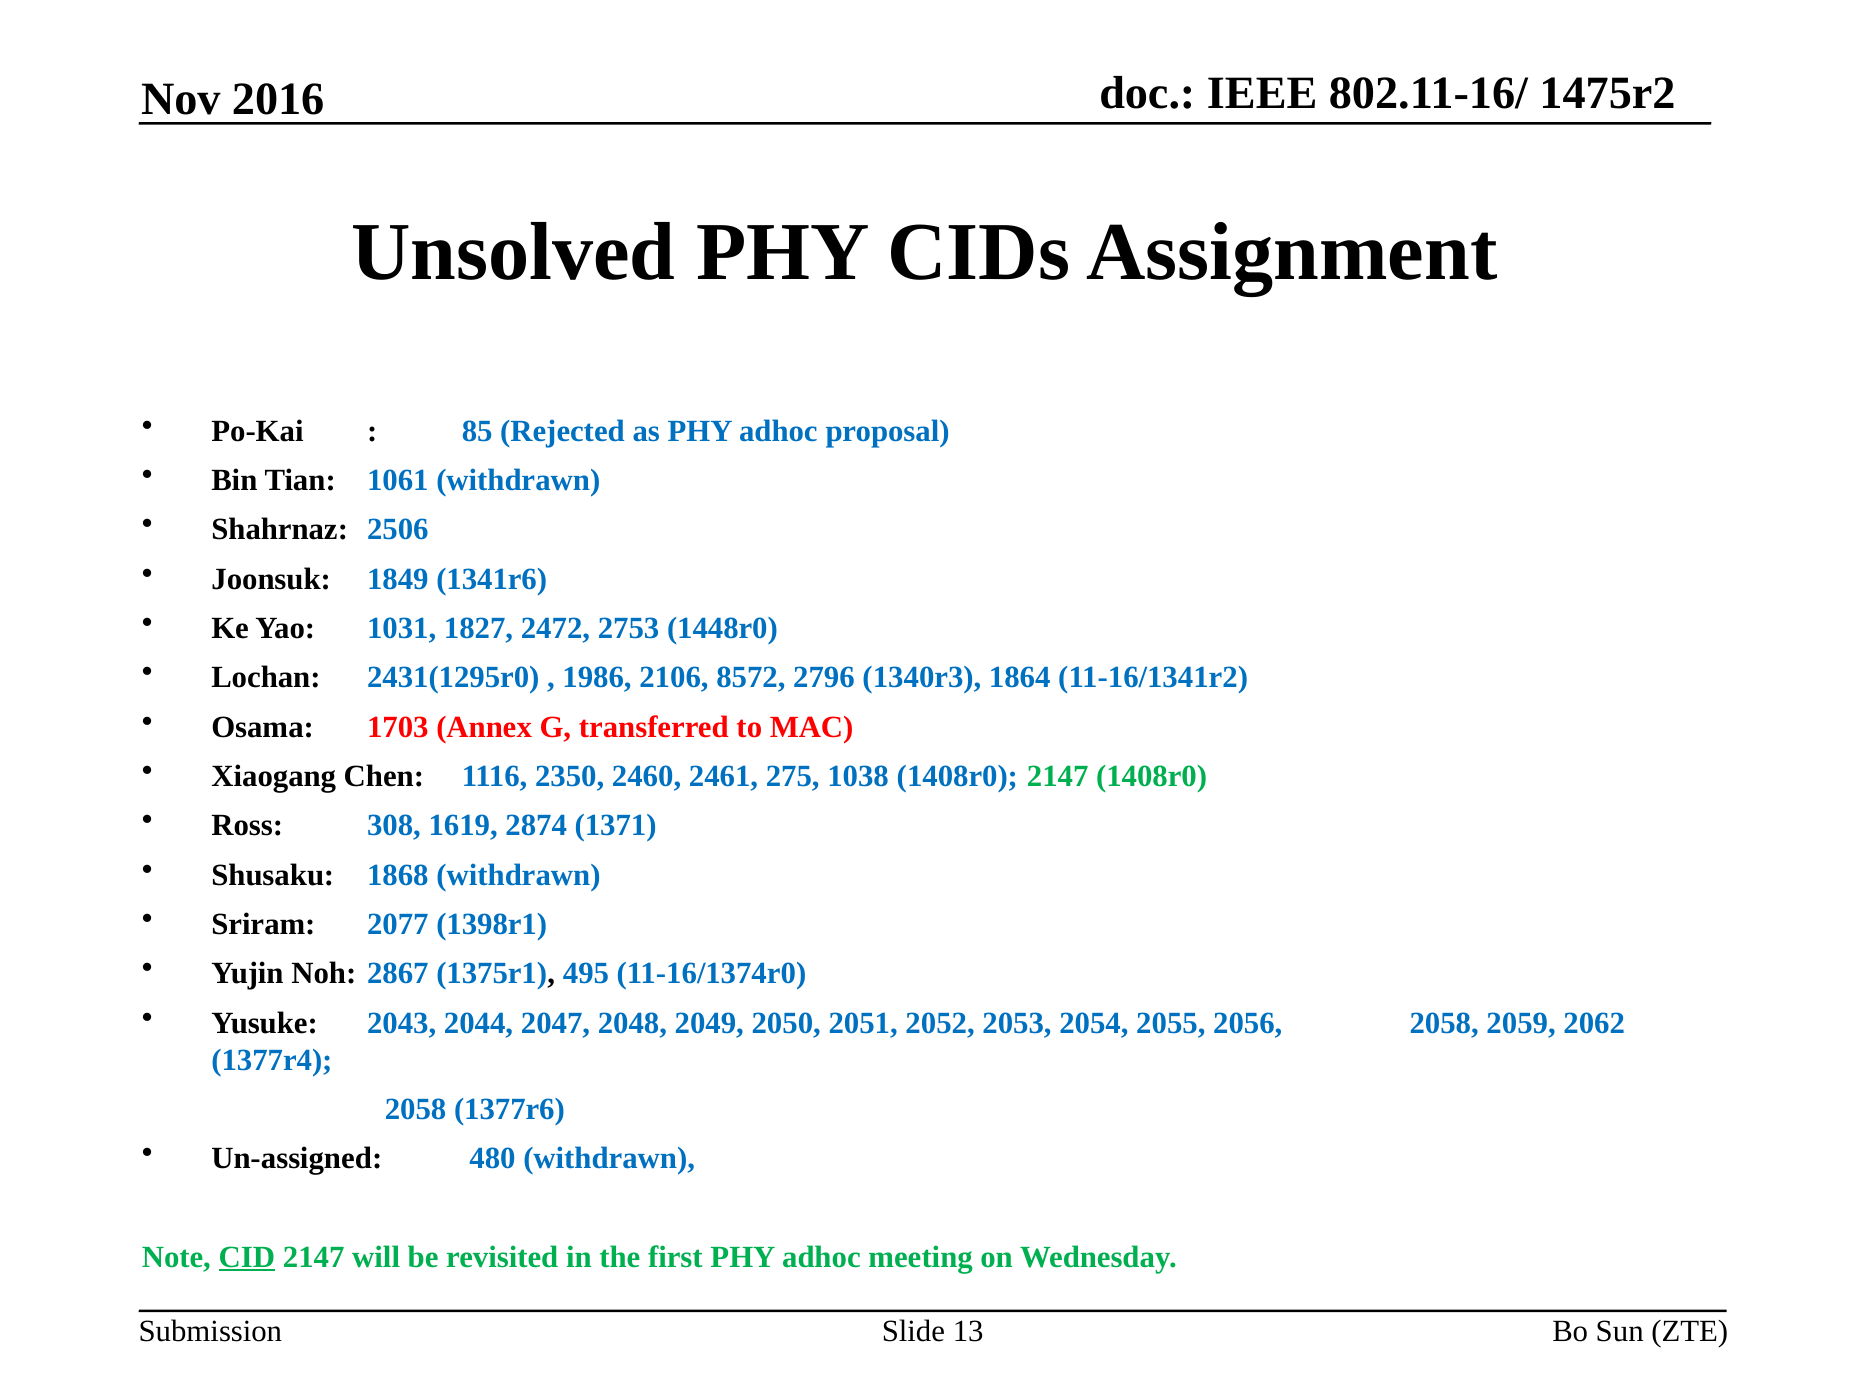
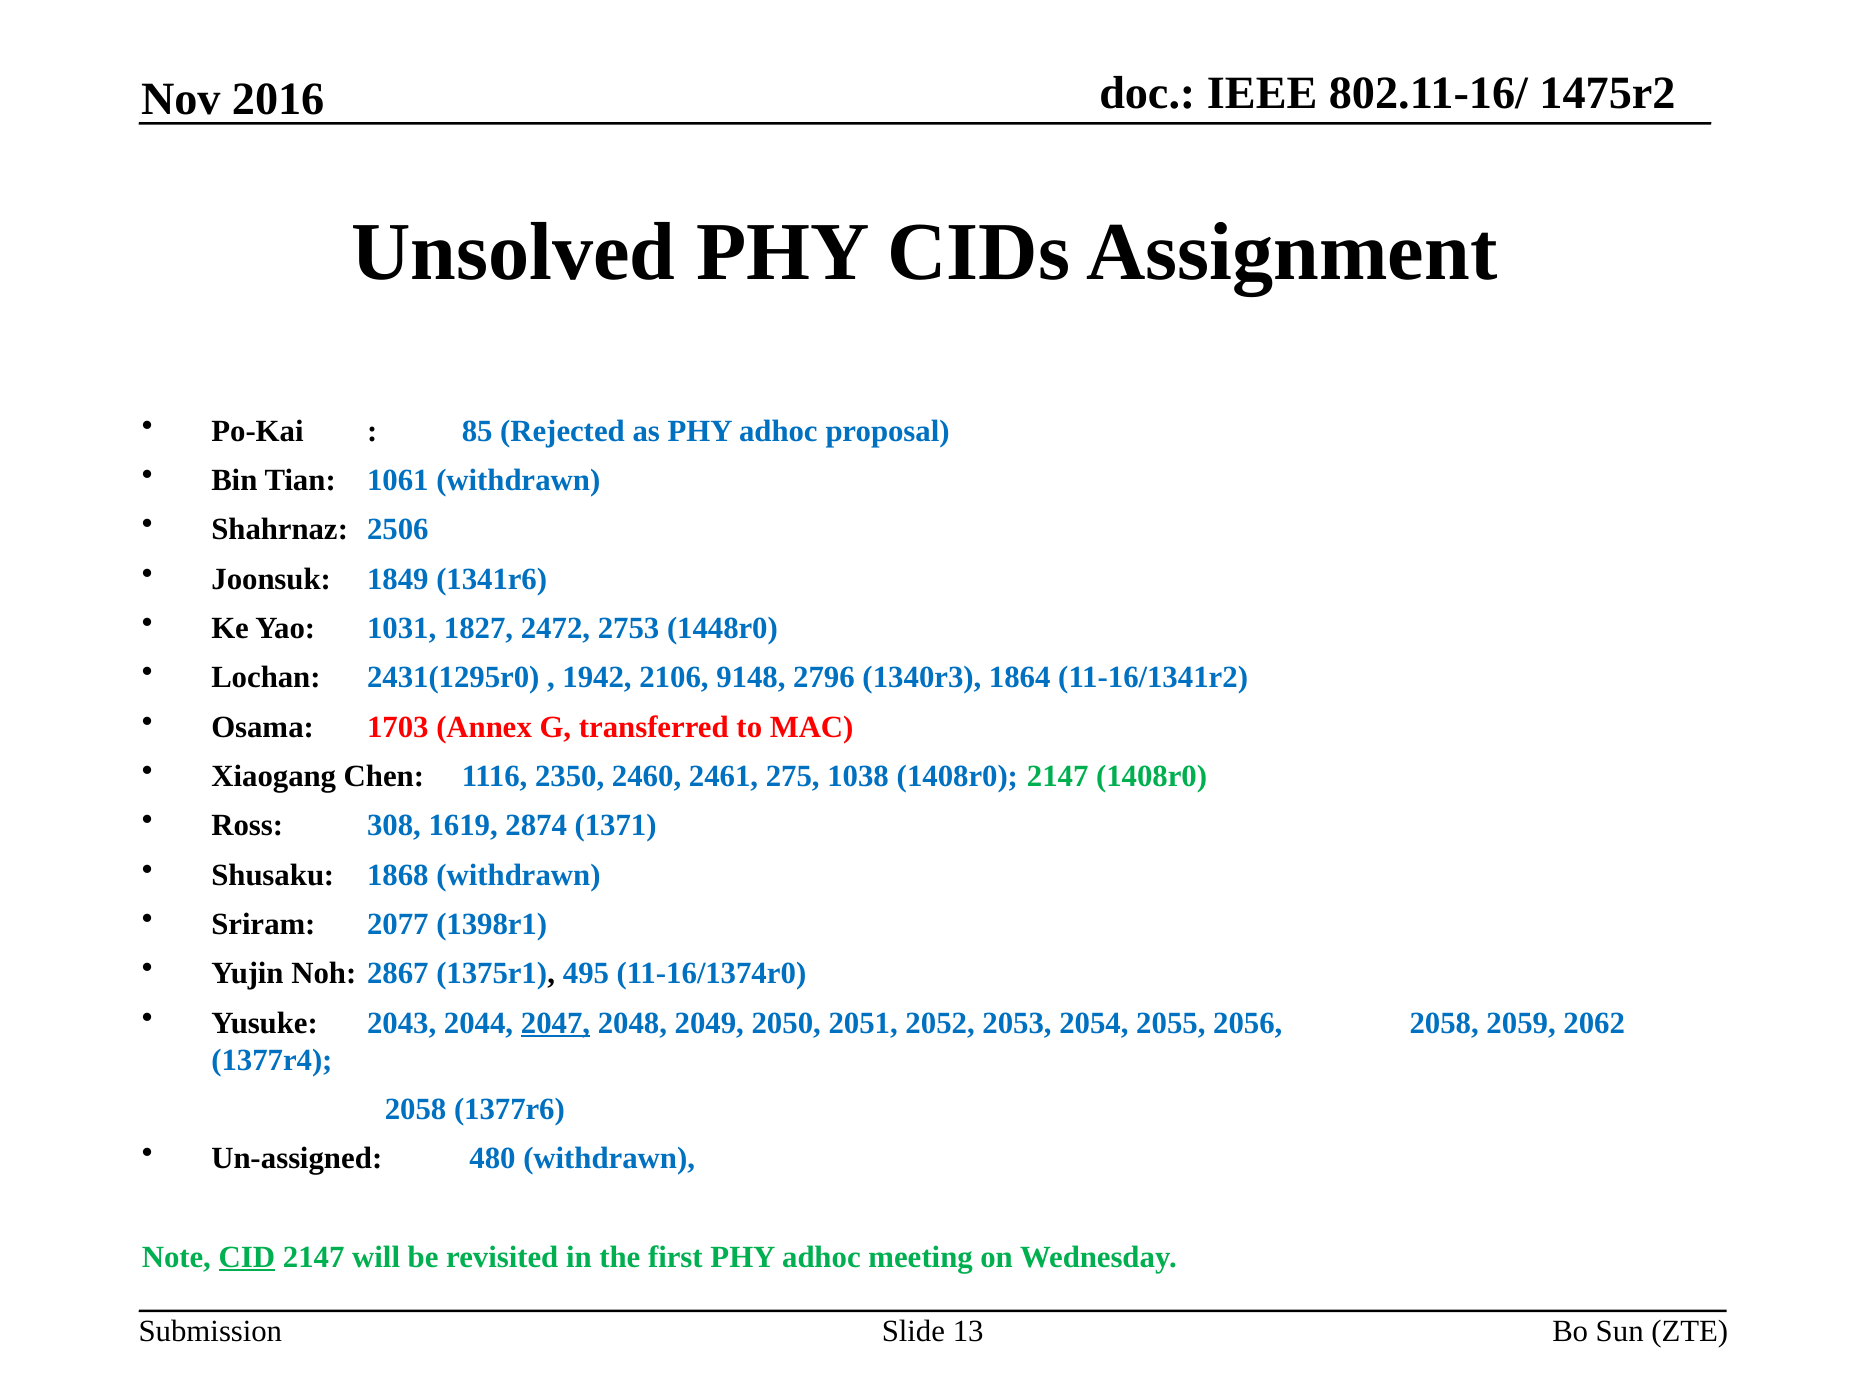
1986: 1986 -> 1942 (597, 677)
8572: 8572 -> 9148 (751, 677)
2047 underline: none -> present (555, 1022)
